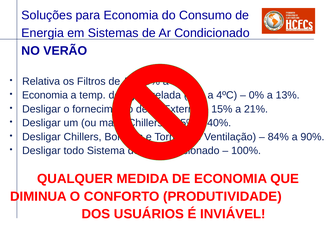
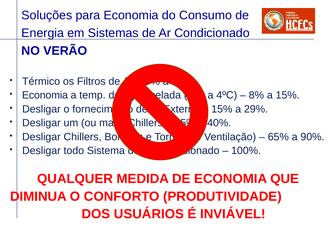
Relativa: Relativa -> Térmico (41, 81)
0%: 0% -> 8% (256, 95)
a 13%: 13% -> 15% (288, 95)
21%: 21% -> 29% (256, 109)
84%: 84% -> 65% (278, 137)
